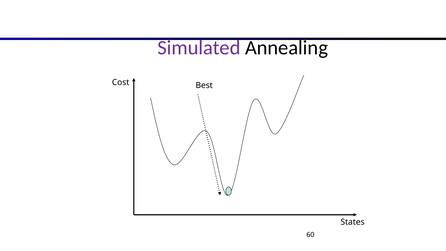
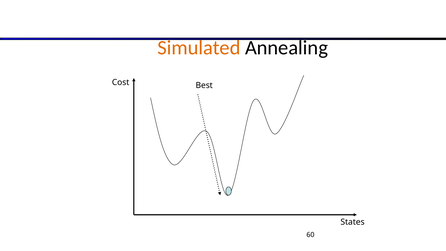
Simulated colour: purple -> orange (199, 48)
